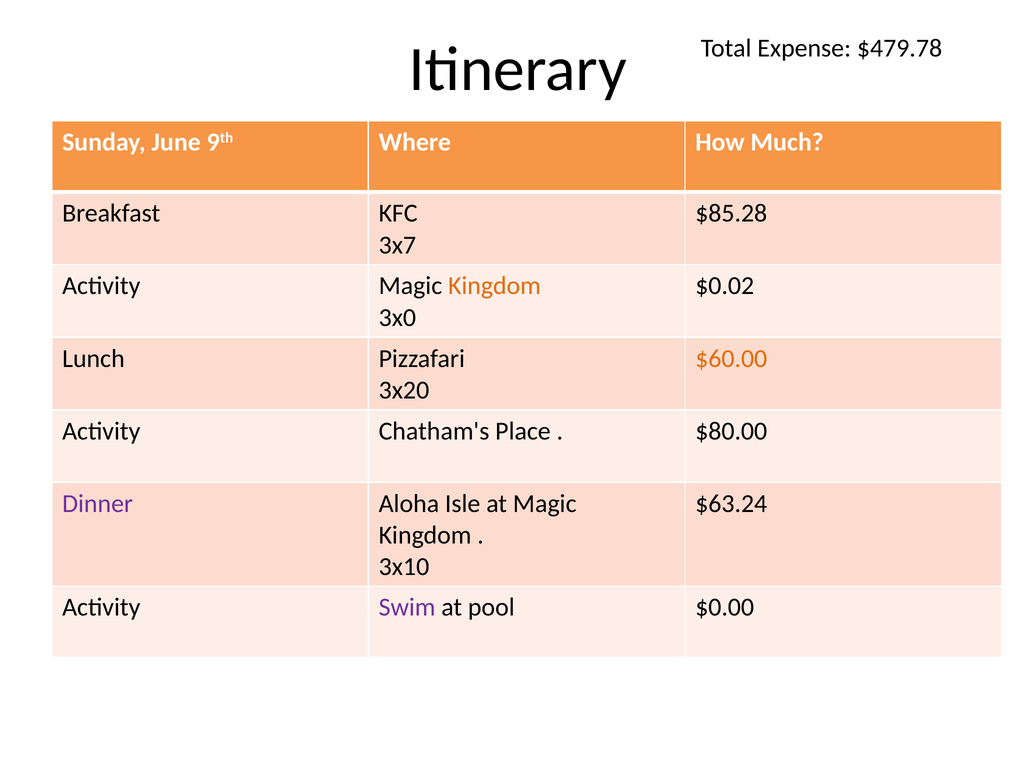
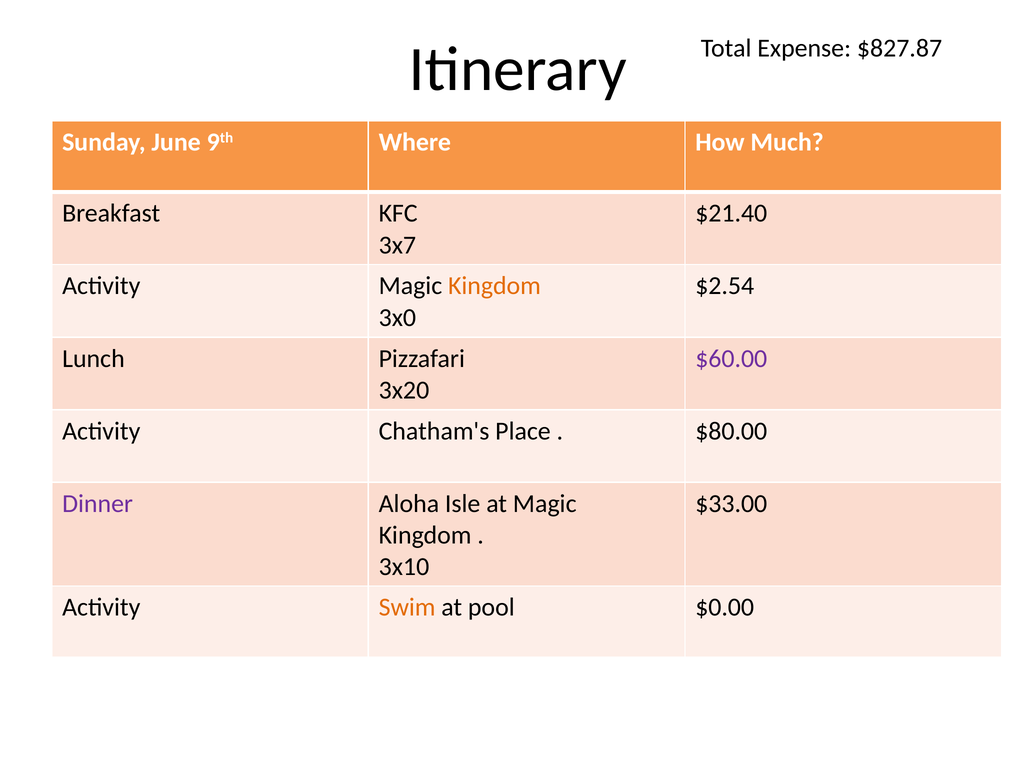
$479.78: $479.78 -> $827.87 (900, 48)
$85.28: $85.28 -> $21.40 (731, 213)
$0.02: $0.02 -> $2.54 (725, 286)
$60.00 colour: orange -> purple (731, 358)
$63.24: $63.24 -> $33.00 (731, 504)
Swim colour: purple -> orange (407, 607)
